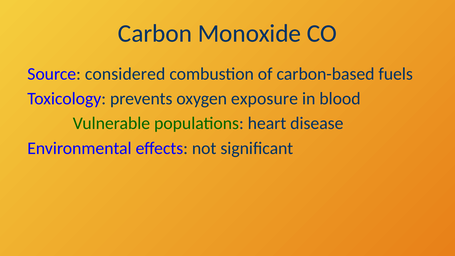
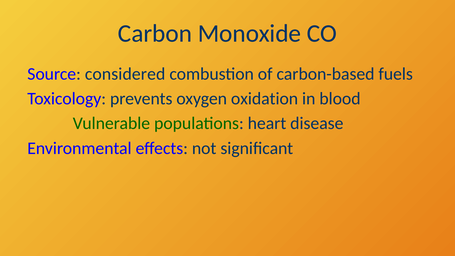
exposure: exposure -> oxidation (265, 99)
